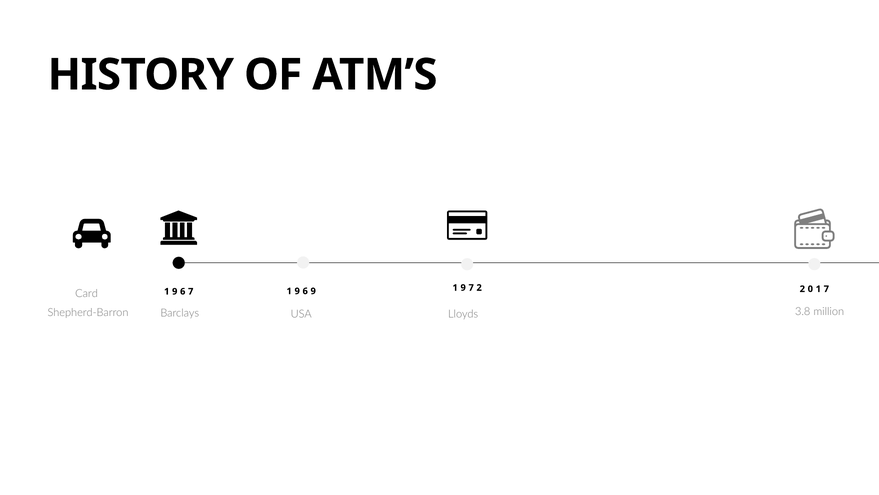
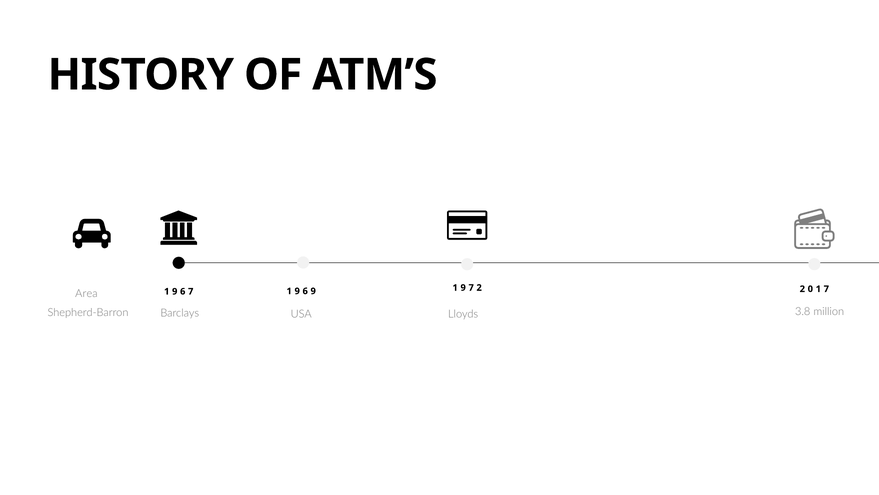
Card: Card -> Area (86, 293)
